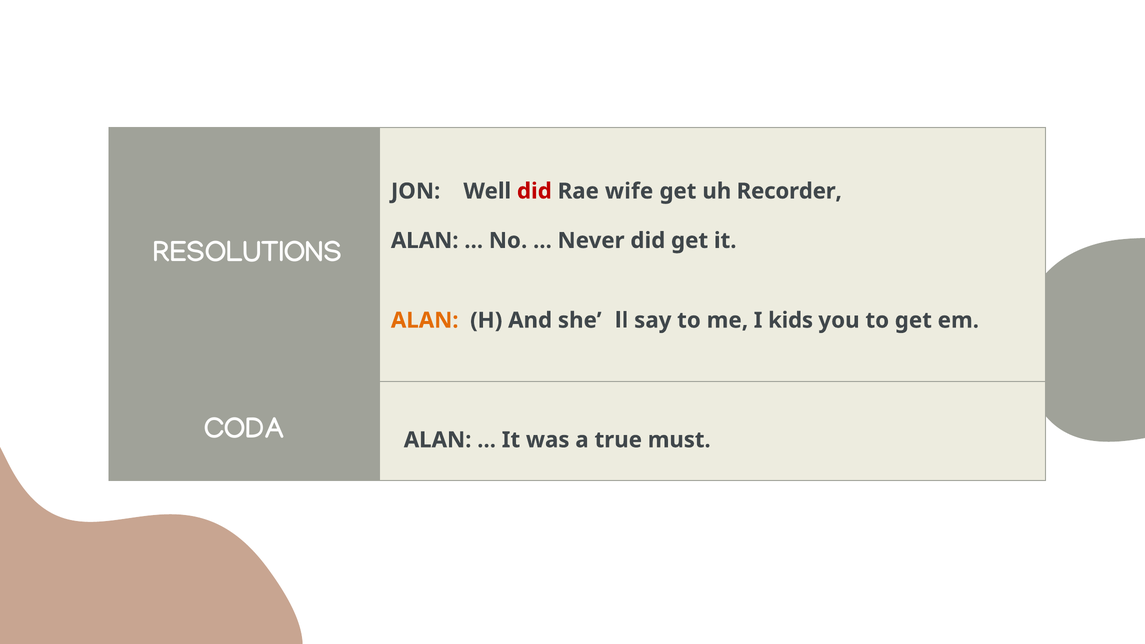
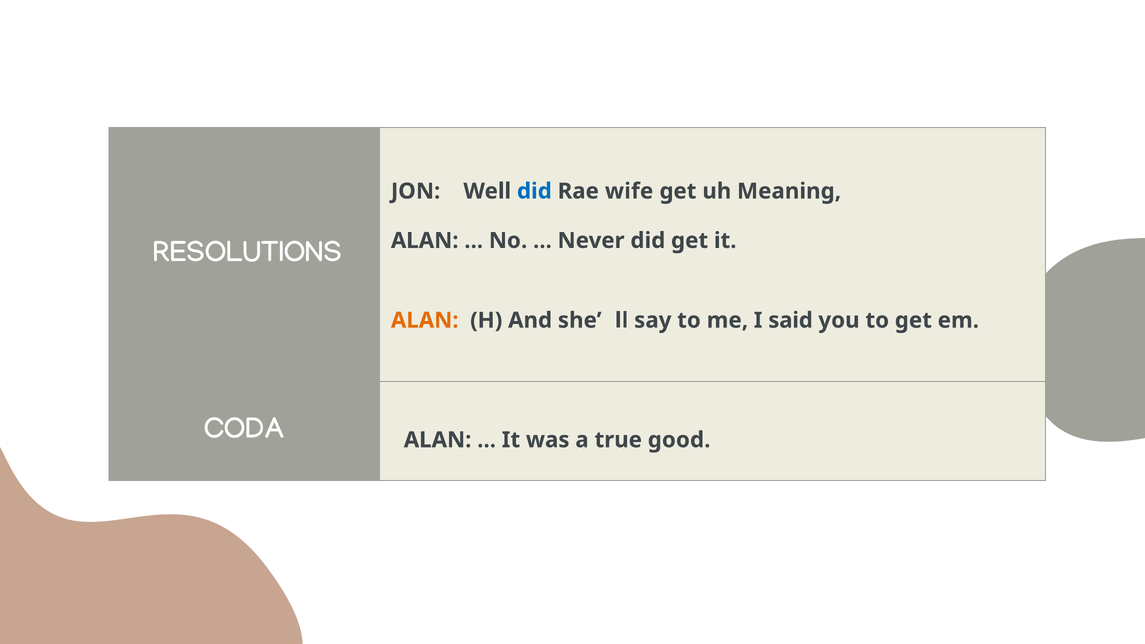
did colour: red -> blue (534, 191)
Recorder: Recorder -> Meaning (789, 191)
kids: kids -> said (791, 320)
must: must -> good (679, 440)
